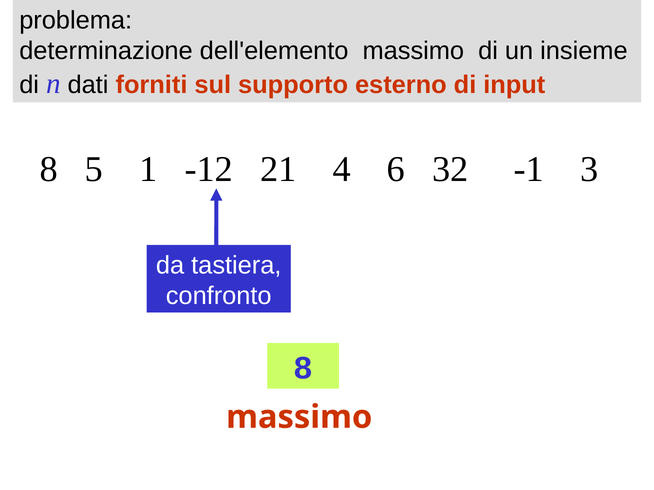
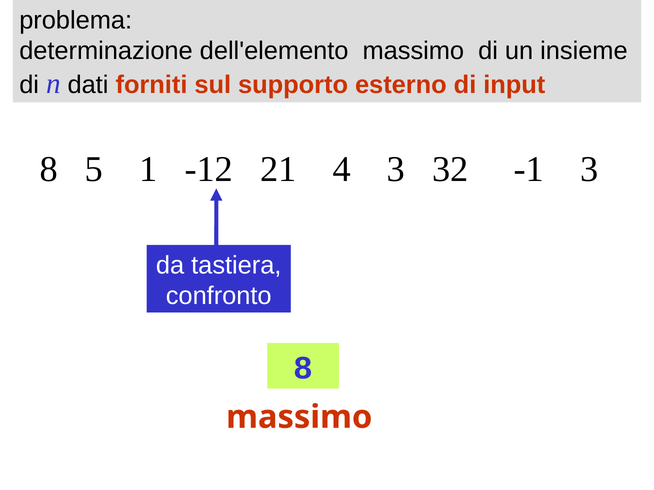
4 6: 6 -> 3 (396, 169)
